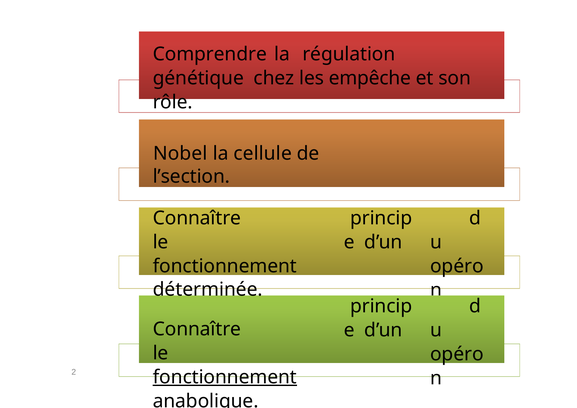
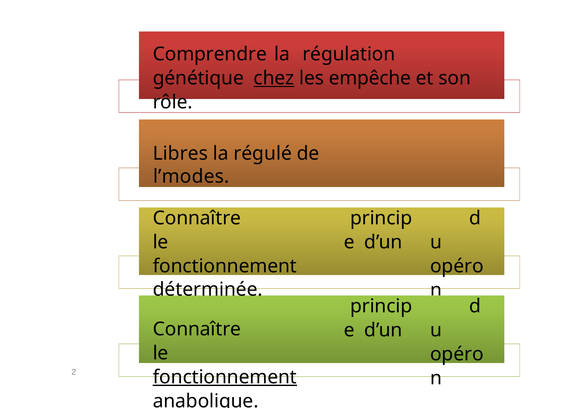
chez underline: none -> present (274, 78)
Nobel: Nobel -> Libres (180, 153)
cellule: cellule -> régulé (263, 153)
l’section: l’section -> l’modes (191, 176)
